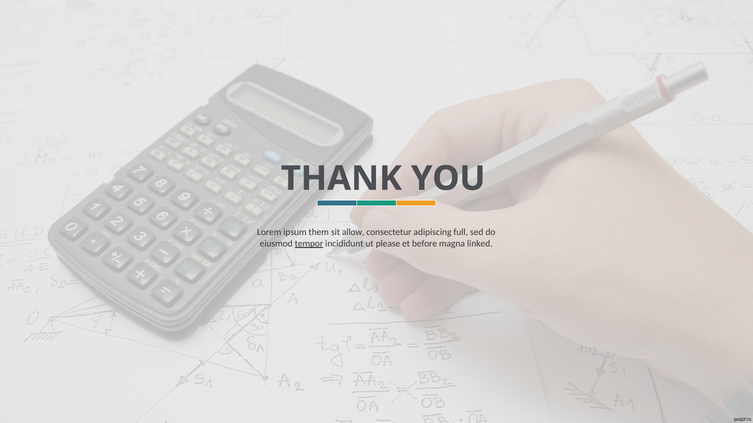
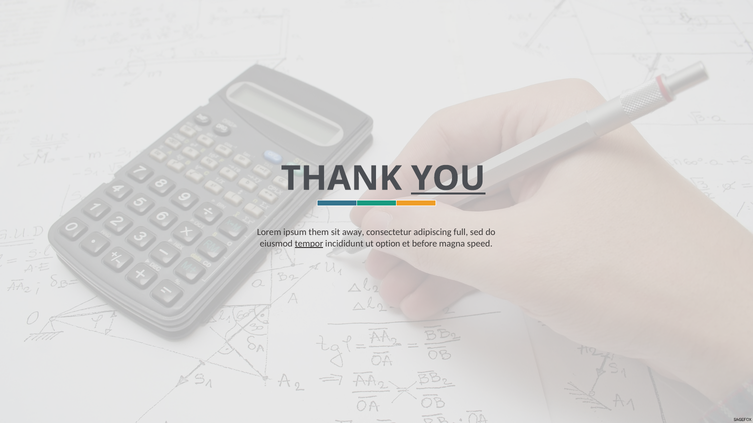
YOU underline: none -> present (448, 179)
allow: allow -> away (353, 232)
please: please -> option (388, 244)
linked: linked -> speed (480, 244)
